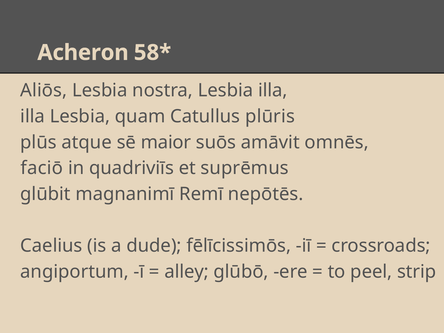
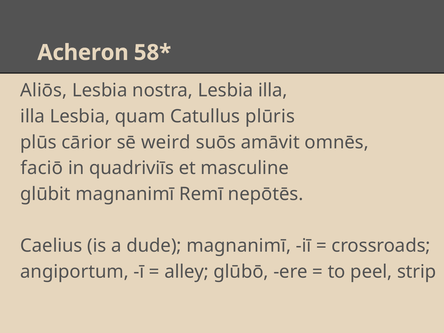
atque: atque -> cārior (87, 142)
maior: maior -> weird (166, 142)
suprēmus: suprēmus -> masculine (245, 168)
dude fēlīcissimōs: fēlīcissimōs -> magnanimī (239, 246)
